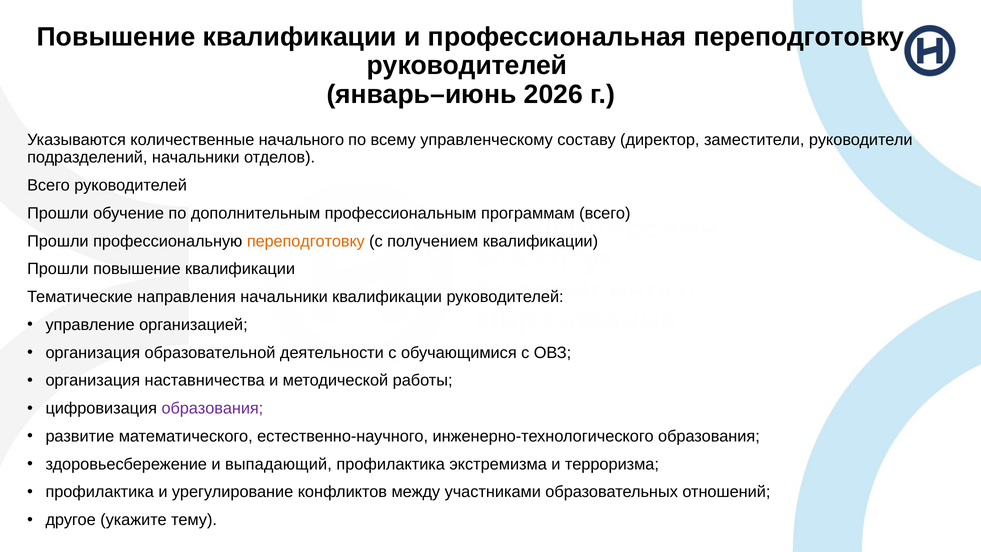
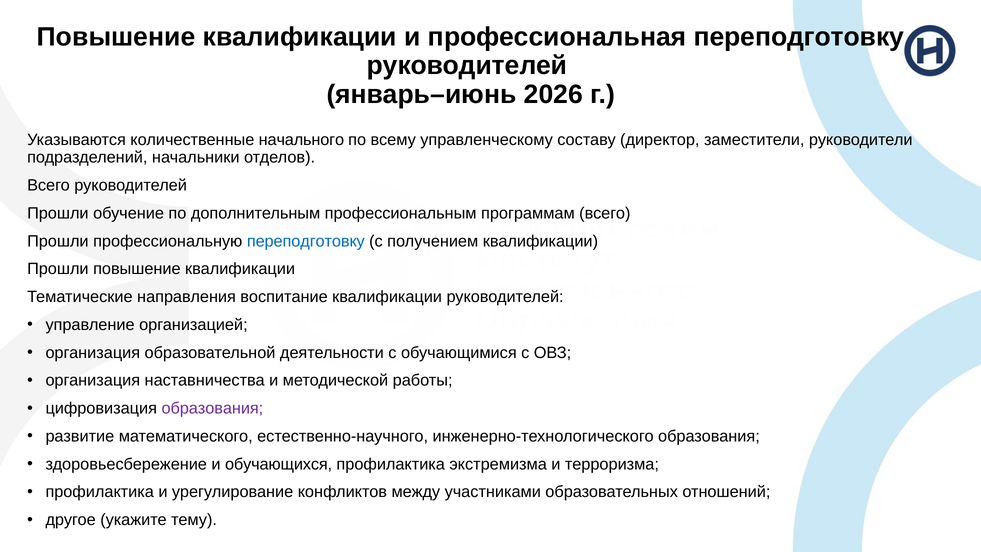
переподготовку colour: orange -> blue (306, 241)
направления начальники: начальники -> воспитание (284, 297)
выпадающий: выпадающий -> обучающихся (279, 464)
